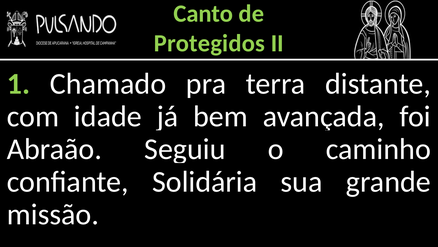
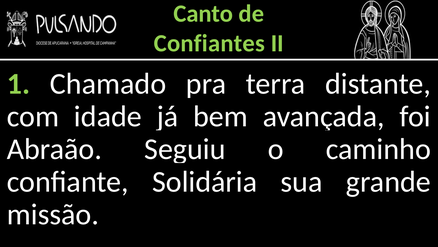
Protegidos: Protegidos -> Confiantes (209, 43)
